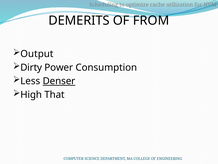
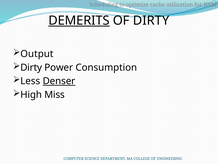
DEMERITS underline: none -> present (79, 21)
OF FROM: FROM -> DIRTY (151, 21)
That: That -> Miss (55, 94)
